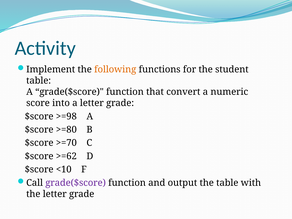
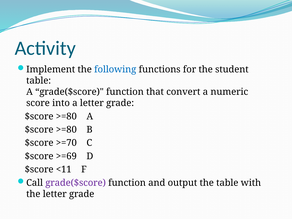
following colour: orange -> blue (115, 69)
>=98: >=98 -> >=80 (66, 116)
>=62: >=62 -> >=69 (66, 156)
<10: <10 -> <11 (64, 169)
